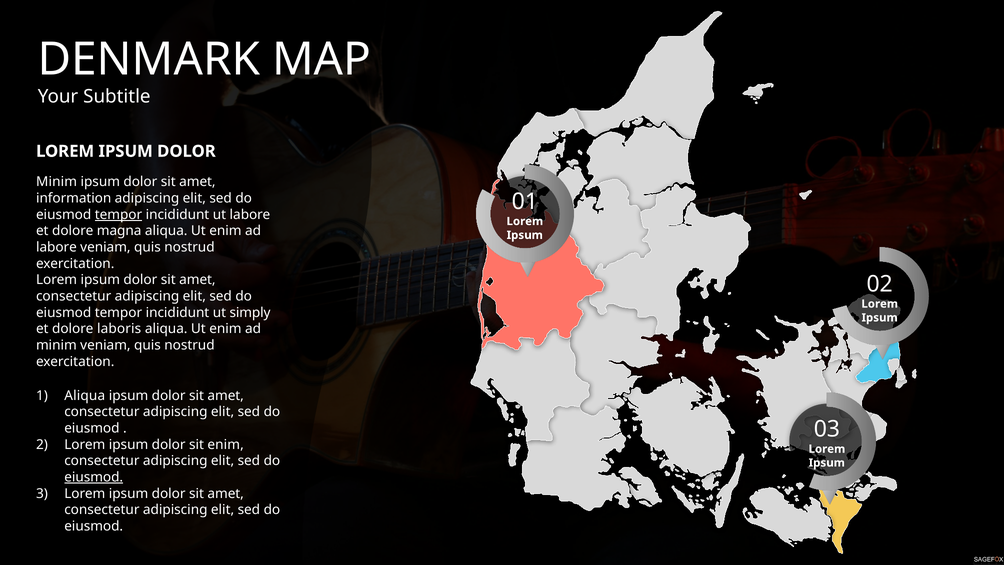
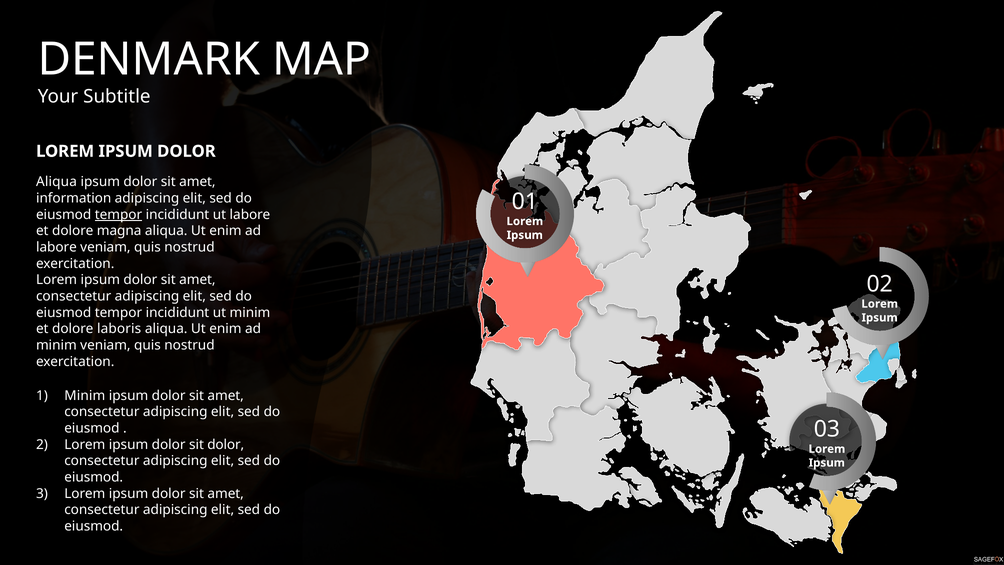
Minim: Minim -> Aliqua (57, 182)
ut simply: simply -> minim (250, 312)
Aliqua: Aliqua -> Minim (85, 395)
sit enim: enim -> dolor (226, 444)
eiusmod underline: present -> none (94, 477)
